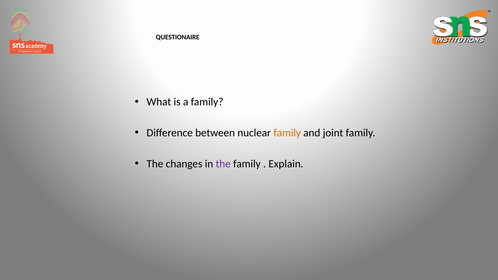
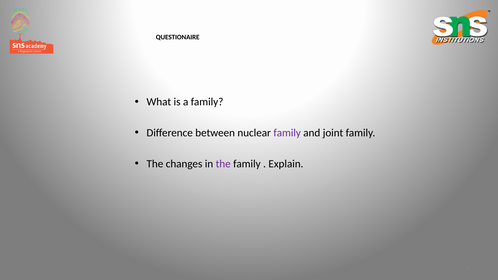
family colour: orange -> purple (287, 133)
